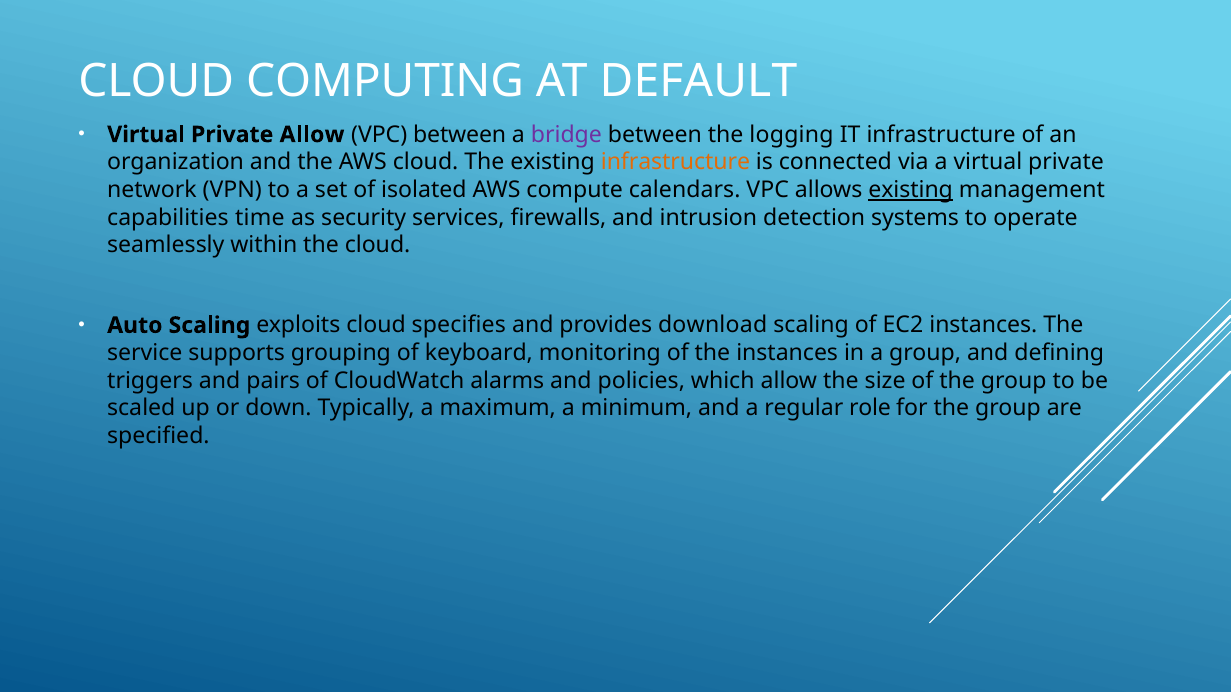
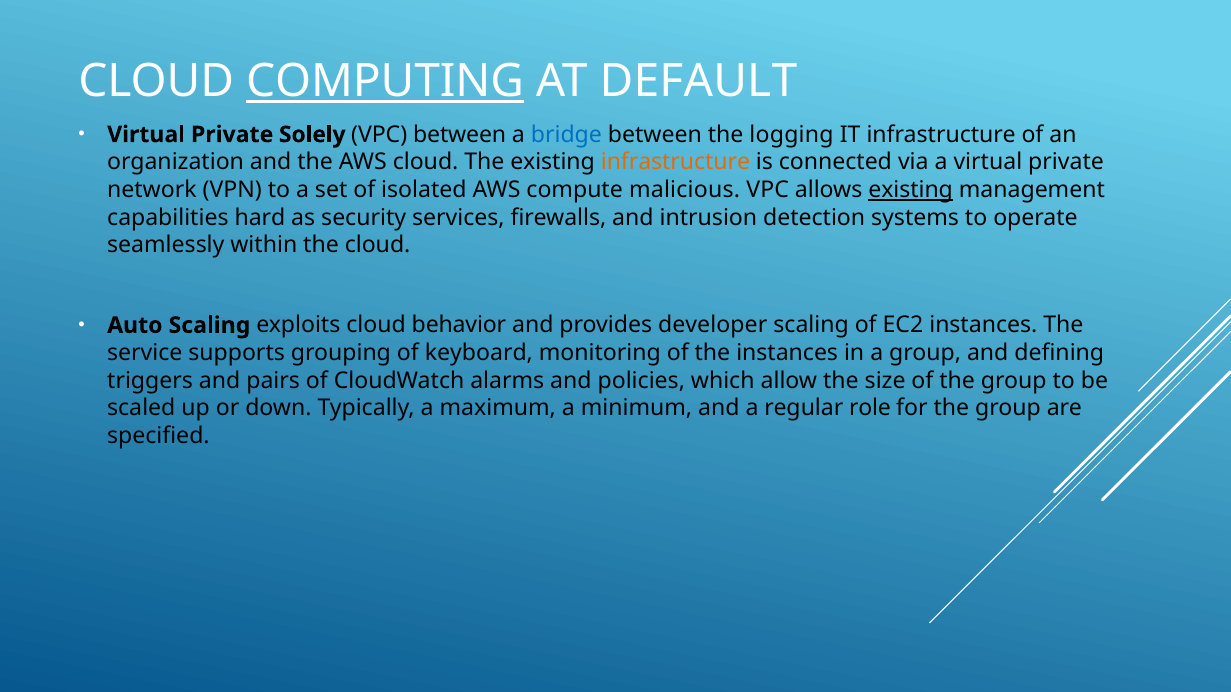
COMPUTING underline: none -> present (385, 81)
Private Allow: Allow -> Solely (312, 135)
bridge colour: purple -> blue (566, 135)
calendars: calendars -> malicious (685, 190)
time: time -> hard (260, 218)
specifies: specifies -> behavior (459, 325)
download: download -> developer (713, 325)
